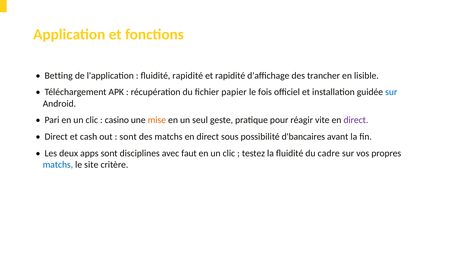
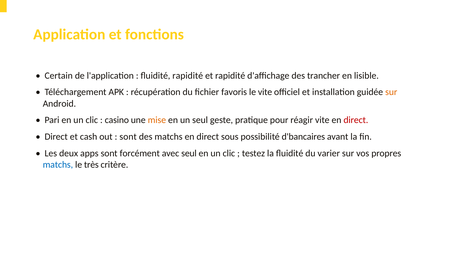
Betting: Betting -> Certain (59, 75)
papier: papier -> favoris (234, 92)
le fois: fois -> vite (265, 92)
sur colour: blue -> orange (391, 92)
direct colour: purple -> red (356, 120)
disciplines: disciplines -> forcément (140, 153)
avec faut: faut -> seul (189, 153)
cadre: cadre -> varier (329, 153)
site: site -> très (91, 165)
